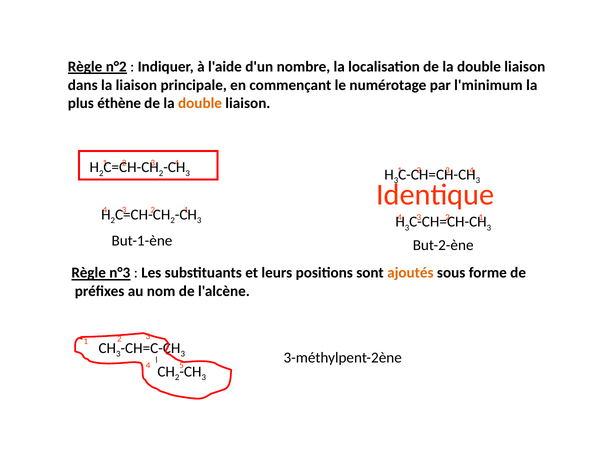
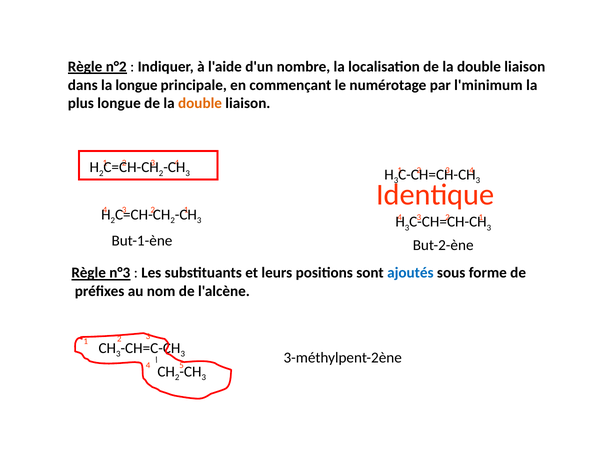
la liaison: liaison -> longue (136, 85)
plus éthène: éthène -> longue (119, 103)
ajoutés colour: orange -> blue (410, 273)
